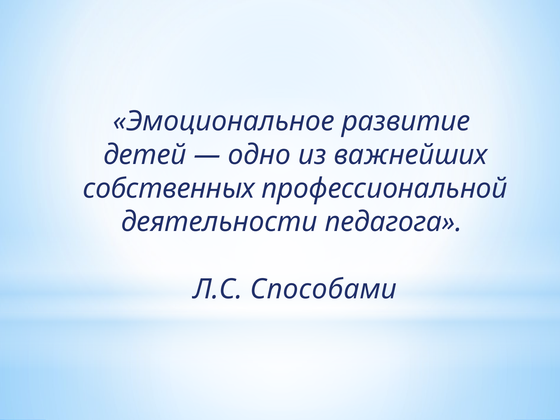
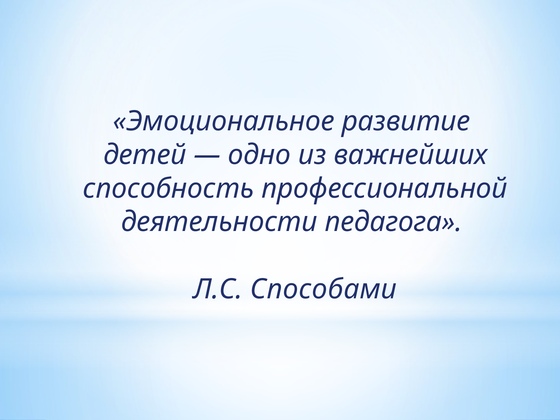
собственных: собственных -> способность (169, 188)
